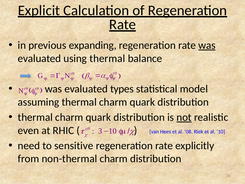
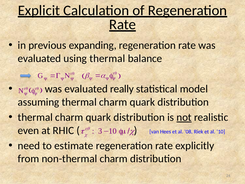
was underline: present -> none (207, 45)
types: types -> really (122, 89)
sensitive: sensitive -> estimate (74, 145)
